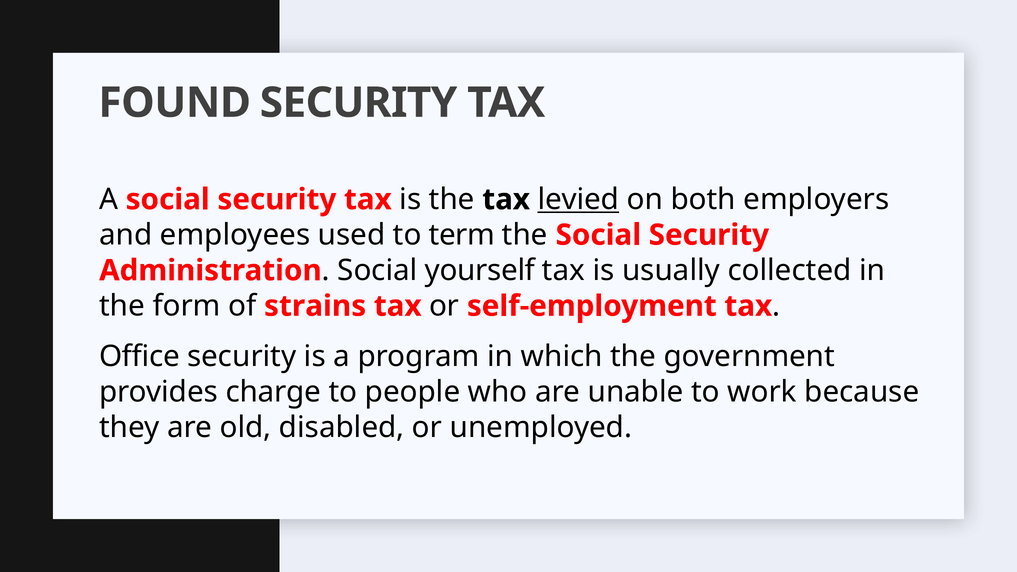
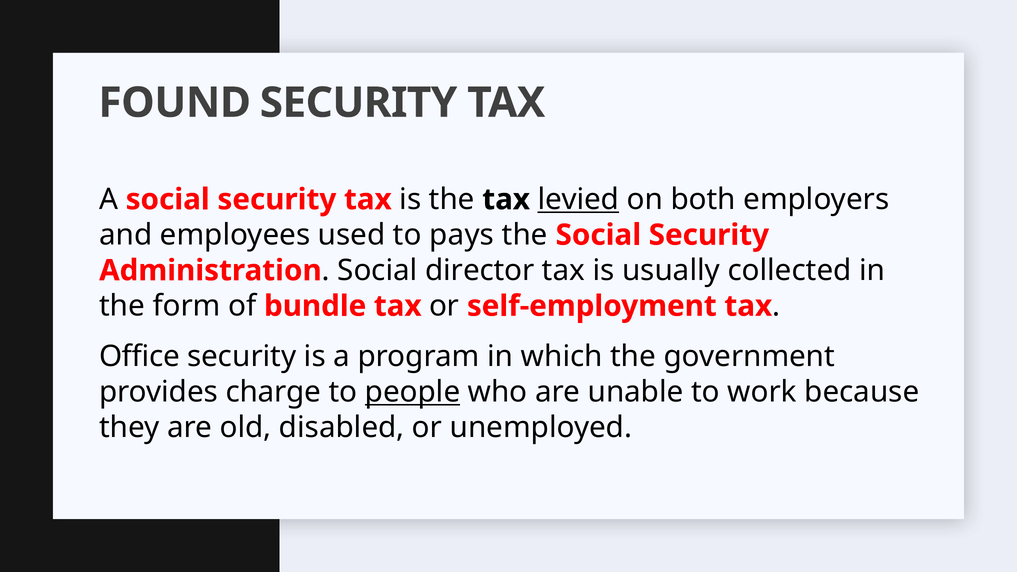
term: term -> pays (462, 235)
yourself: yourself -> director (480, 271)
strains: strains -> bundle (315, 306)
people underline: none -> present (413, 392)
